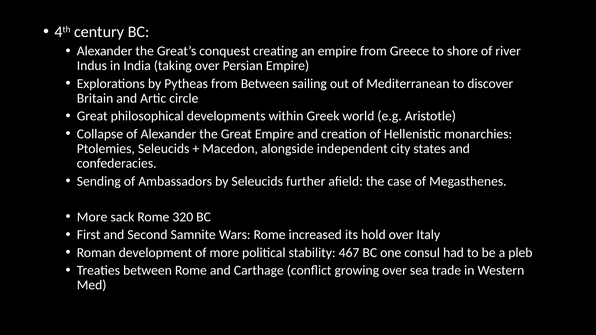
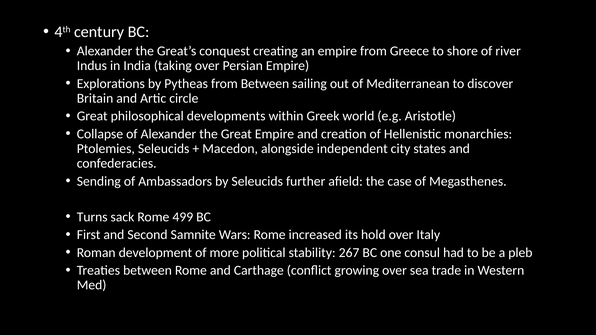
More: More -> Turns (92, 217)
320: 320 -> 499 (183, 217)
467: 467 -> 267 (349, 253)
